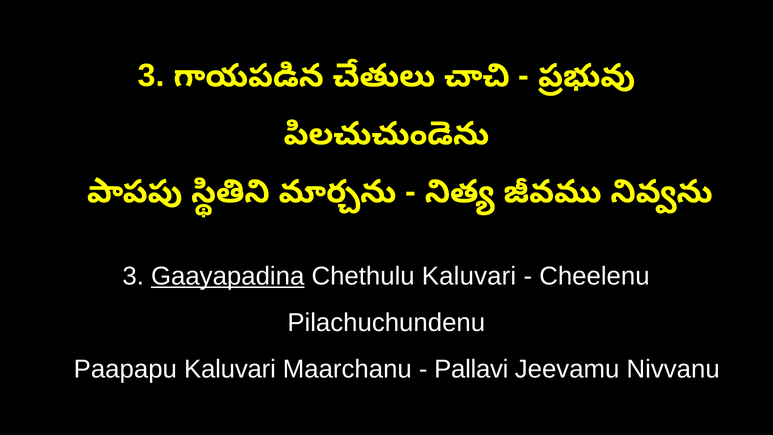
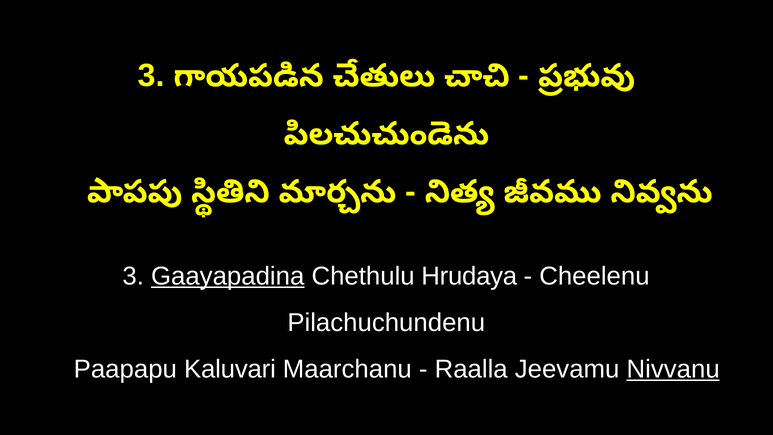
Chethulu Kaluvari: Kaluvari -> Hrudaya (469, 276)
Pallavi: Pallavi -> Raalla (471, 369)
Nivvanu underline: none -> present (673, 369)
